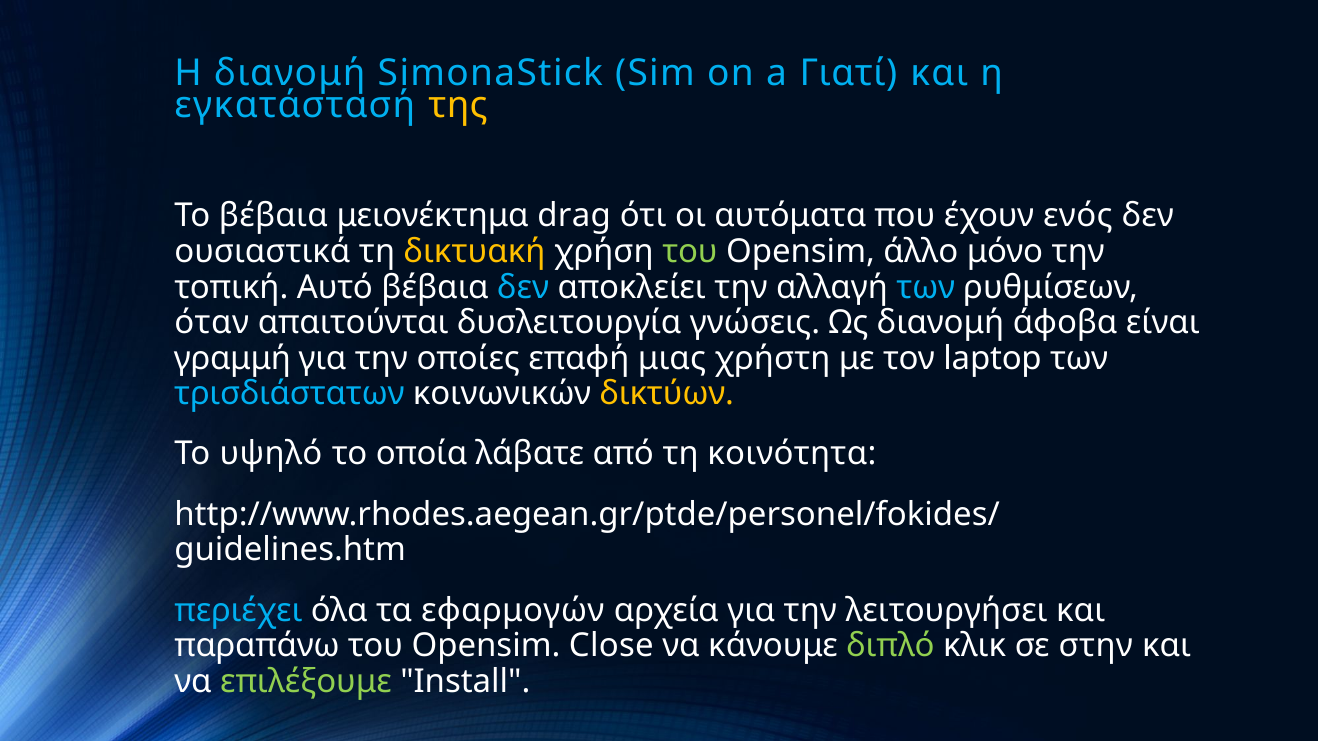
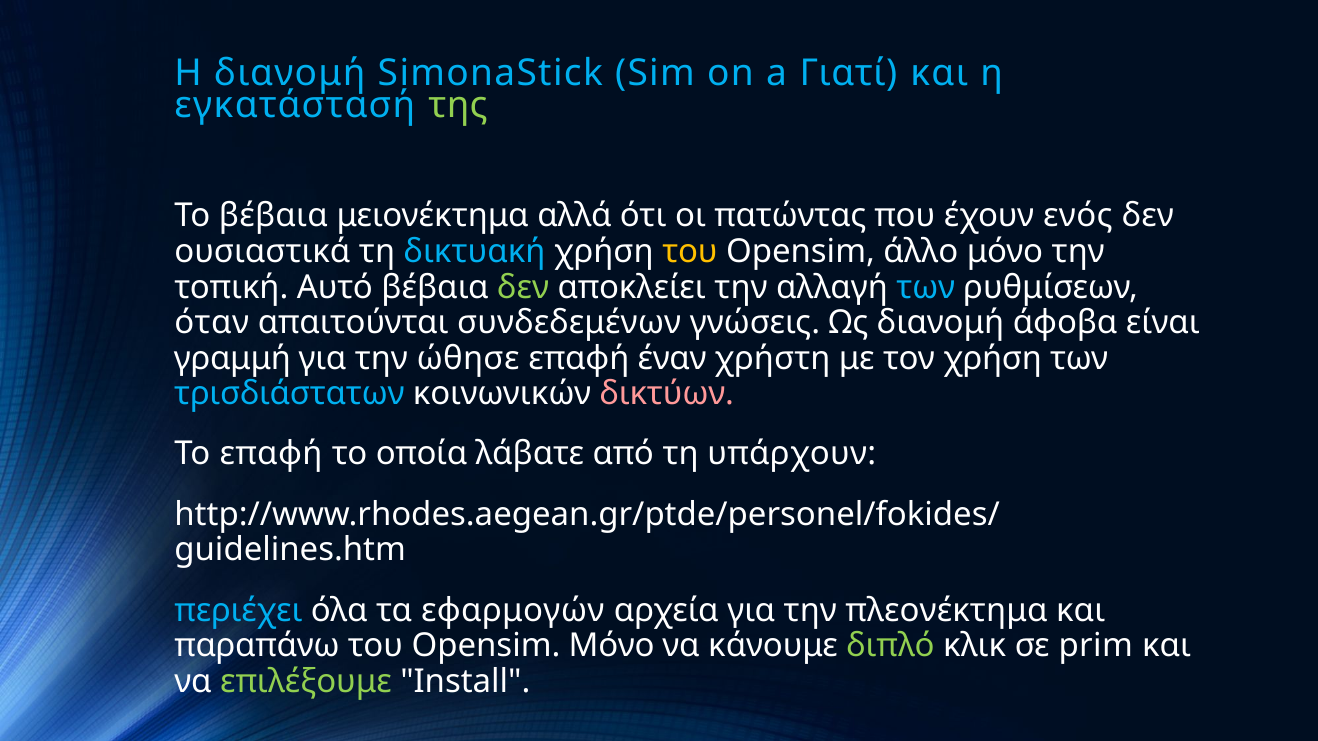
της colour: yellow -> light green (458, 106)
drag: drag -> αλλά (574, 216)
αυτόματα: αυτόματα -> πατώντας (790, 216)
δικτυακή colour: yellow -> light blue (475, 252)
του colour: light green -> yellow (690, 252)
δεν colour: light blue -> light green (523, 287)
δυσλειτουργία: δυσλειτουργία -> συνδεδεμένων (569, 323)
οποίες: οποίες -> ώθησε (468, 359)
μιας: μιας -> έναν (672, 359)
τον laptop: laptop -> χρήση (993, 359)
δικτύων colour: yellow -> pink (667, 394)
Το υψηλό: υψηλό -> επαφή (271, 454)
κοινότητα: κοινότητα -> υπάρχουν (792, 454)
λειτουργήσει: λειτουργήσει -> πλεονέκτημα (946, 611)
Opensim Close: Close -> Μόνο (612, 646)
στην: στην -> prim (1096, 646)
